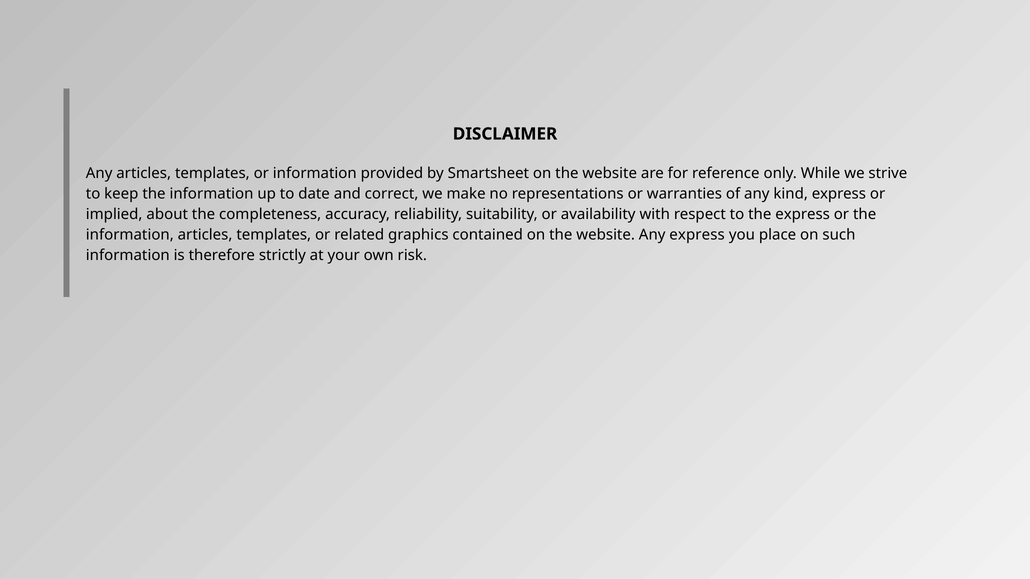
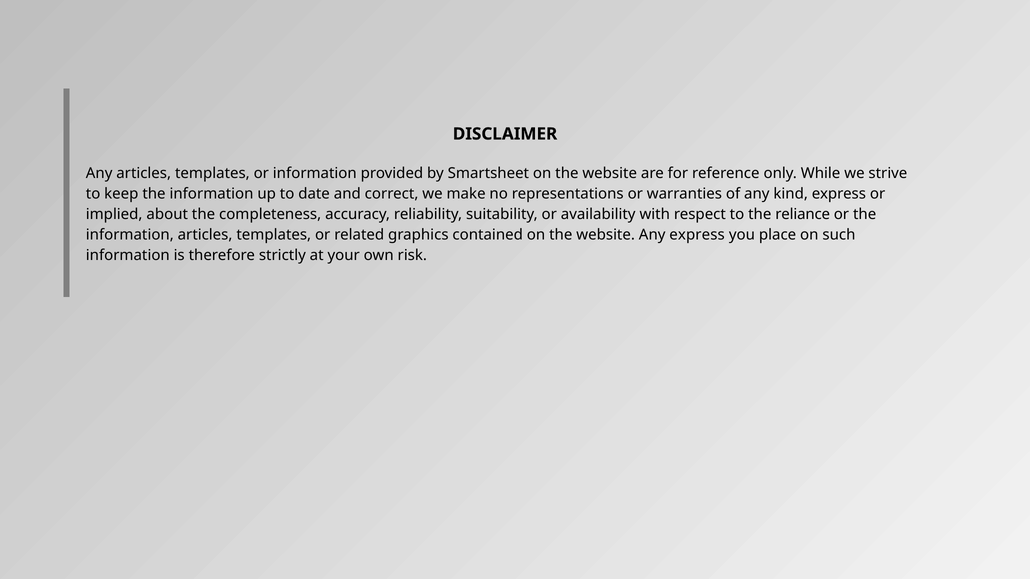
the express: express -> reliance (803, 214)
